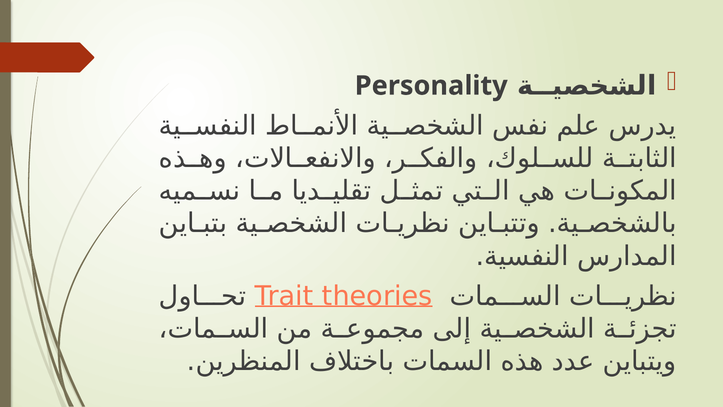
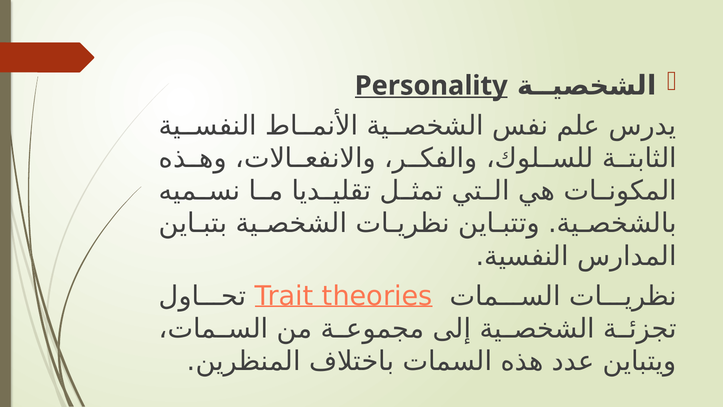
Personality underline: none -> present (431, 86)
